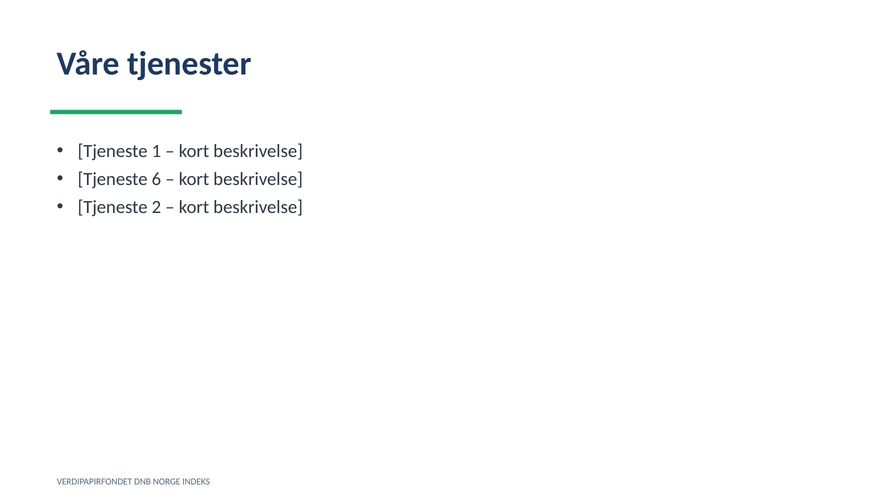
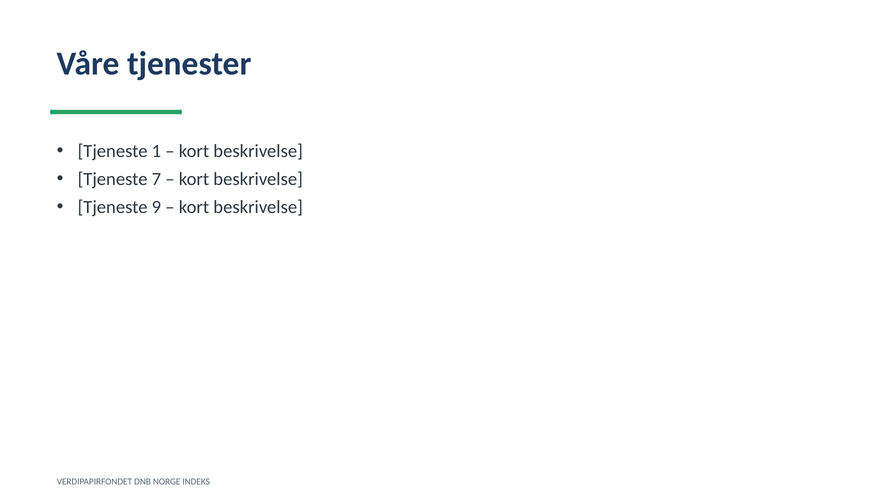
6: 6 -> 7 (156, 179)
2: 2 -> 9 (156, 207)
